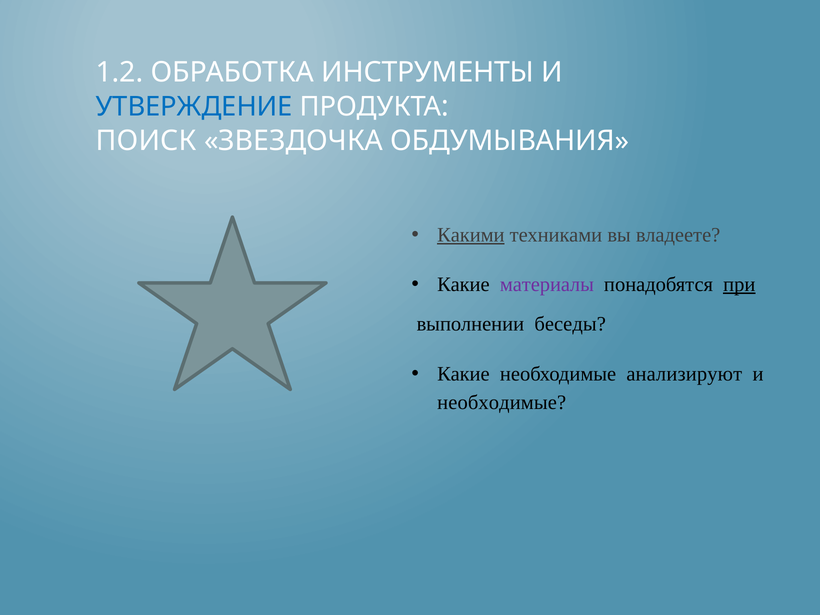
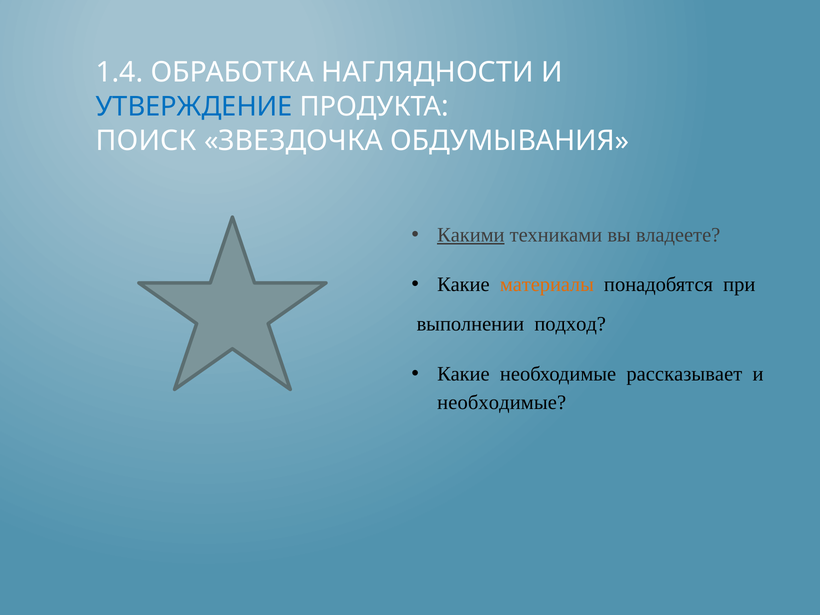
1.2: 1.2 -> 1.4 (120, 72)
ИНСТРУМЕНТЫ: ИНСТРУМЕНТЫ -> НАГЛЯДНОСТИ (428, 72)
материалы colour: purple -> orange (547, 284)
при underline: present -> none (739, 284)
беседы: беседы -> подход (570, 324)
анализируют: анализируют -> рассказывает (684, 374)
